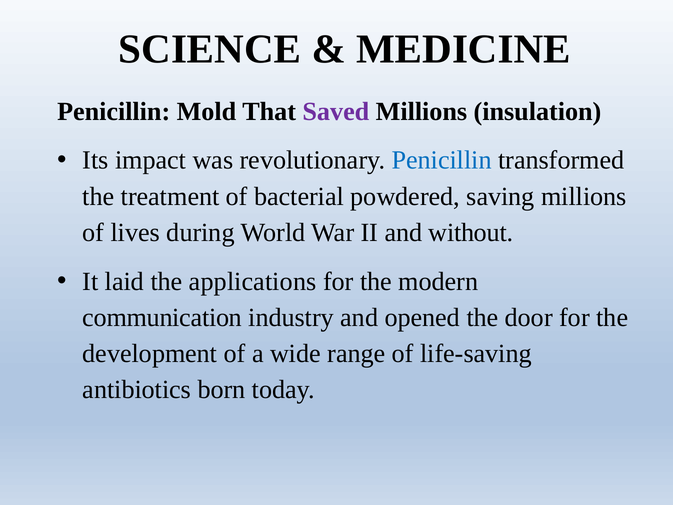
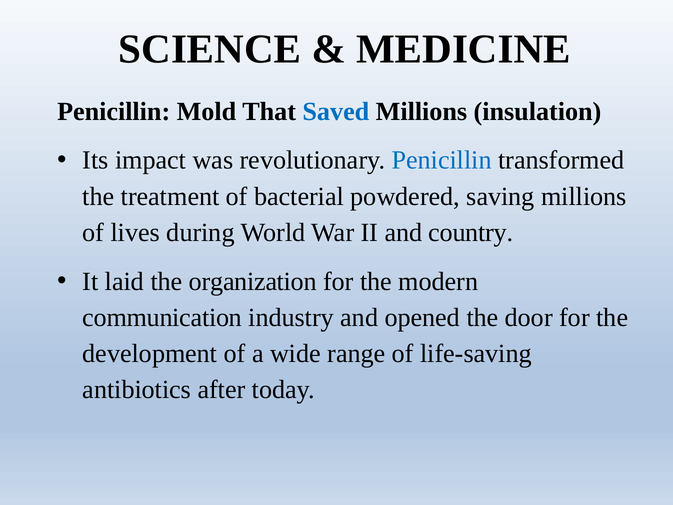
Saved colour: purple -> blue (336, 111)
without: without -> country (471, 232)
applications: applications -> organization (253, 281)
born: born -> after (222, 390)
